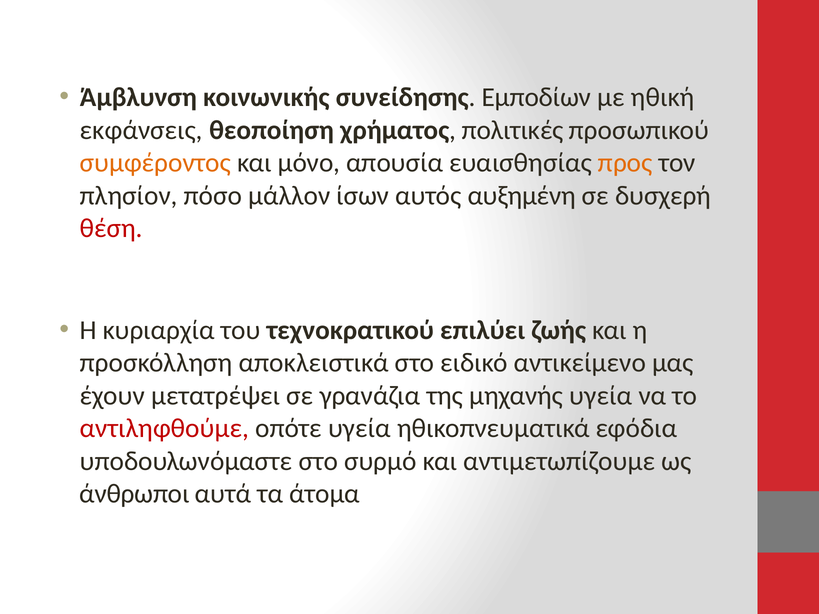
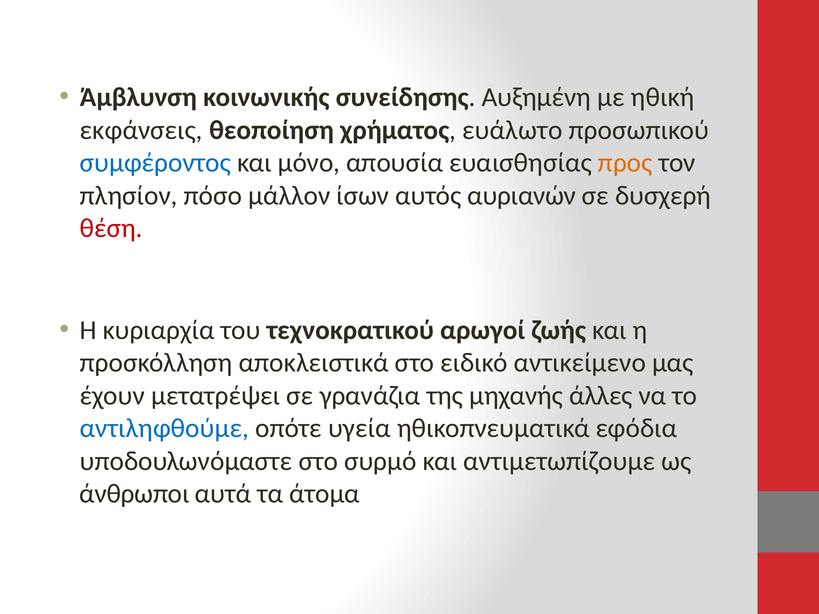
Εμποδίων: Εμποδίων -> Αυξημένη (536, 97)
πολιτικές: πολιτικές -> ευάλωτο (512, 130)
συμφέροντος colour: orange -> blue (155, 163)
αυξημένη: αυξημένη -> αυριανών (522, 196)
επιλύει: επιλύει -> αρωγοί (483, 330)
μηχανής υγεία: υγεία -> άλλες (601, 396)
αντιληφθούμε colour: red -> blue (164, 429)
